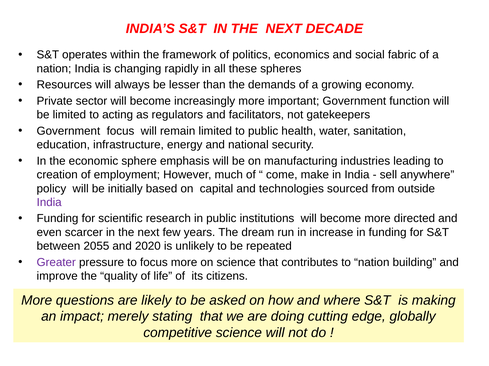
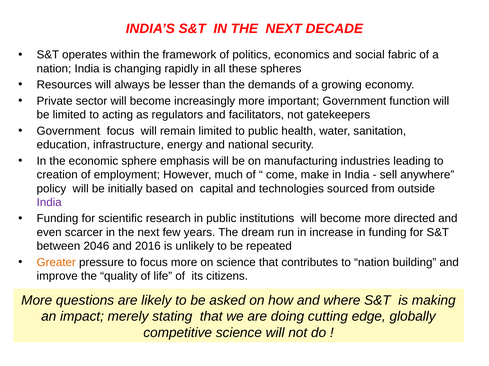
2055: 2055 -> 2046 (96, 247)
2020: 2020 -> 2016 (148, 247)
Greater colour: purple -> orange (56, 263)
